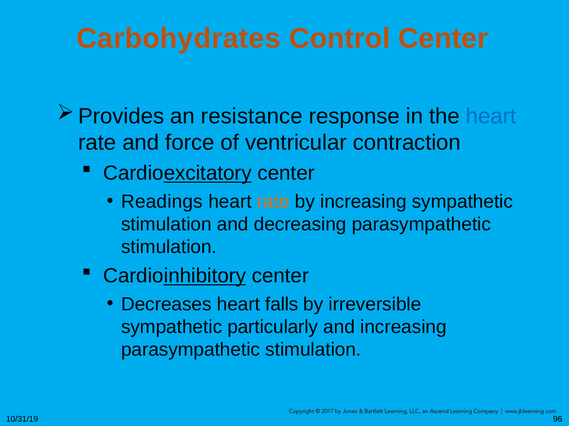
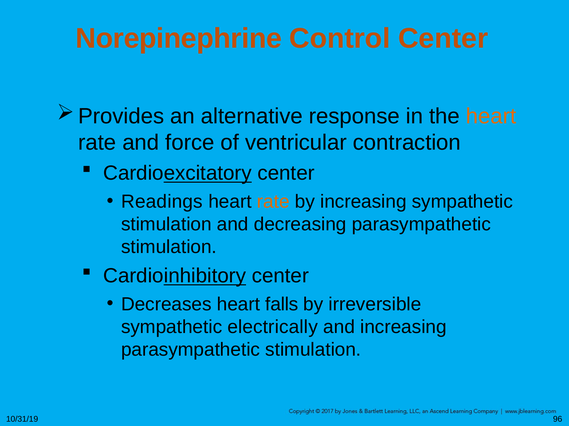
Carbohydrates: Carbohydrates -> Norepinephrine (179, 38)
resistance: resistance -> alternative (252, 116)
heart colour: blue -> orange (491, 116)
particularly: particularly -> electrically (273, 327)
